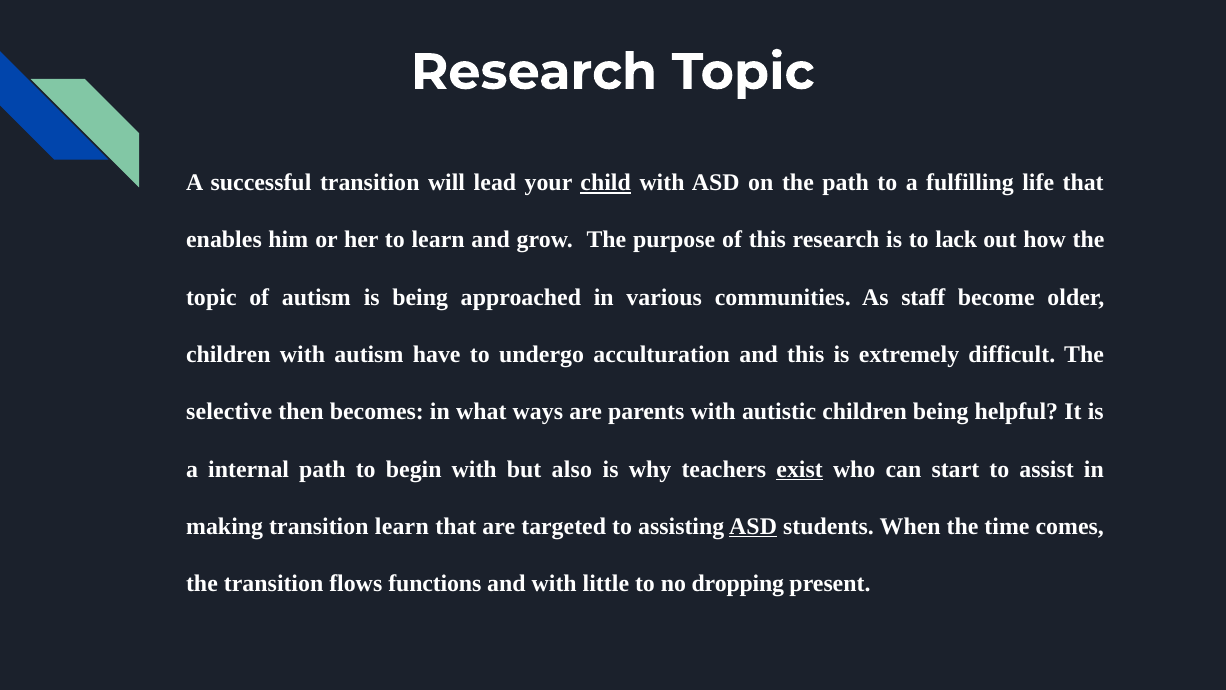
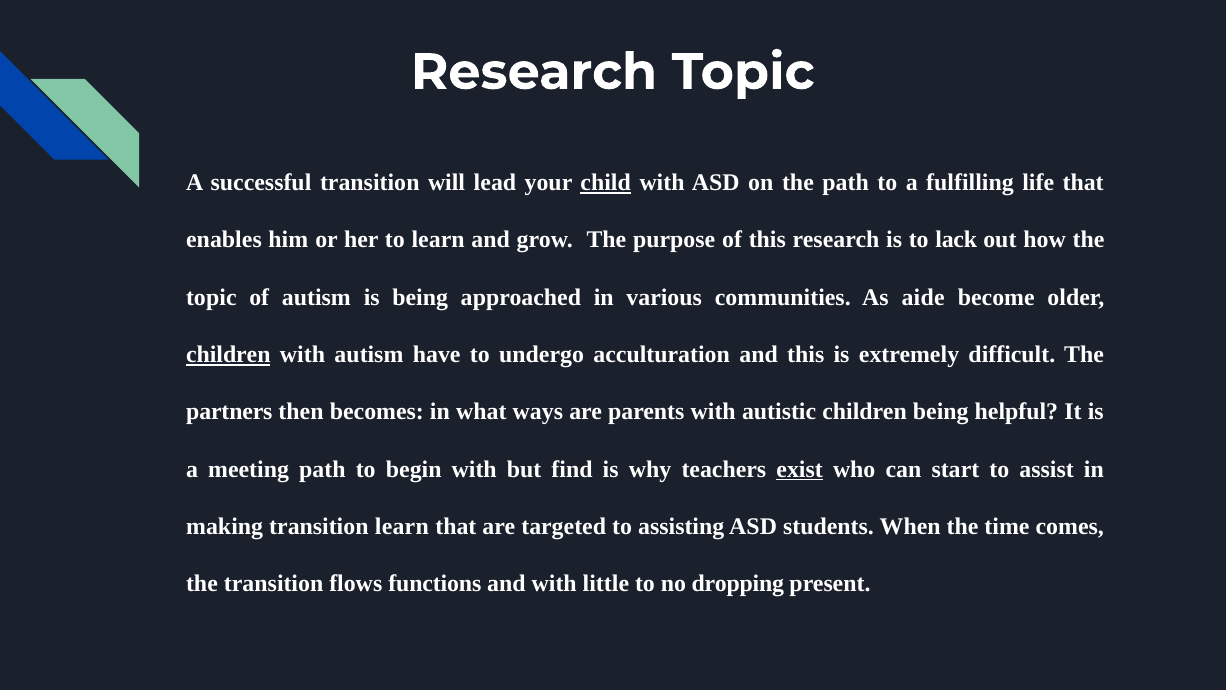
staff: staff -> aide (923, 297)
children underline: none -> present (228, 354)
selective: selective -> partners (229, 412)
internal: internal -> meeting (249, 469)
also: also -> find (572, 469)
ASD underline: present -> none (753, 526)
